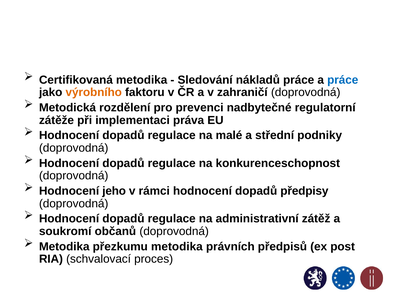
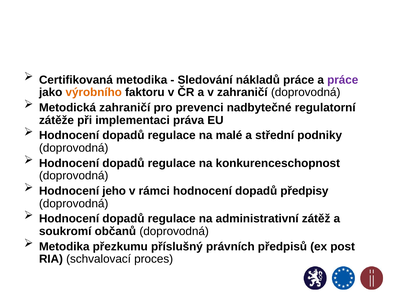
práce colour: blue -> purple (343, 80)
Metodická rozdělení: rozdělení -> zahraničí (125, 108)
přezkumu metodika: metodika -> příslušný (177, 246)
